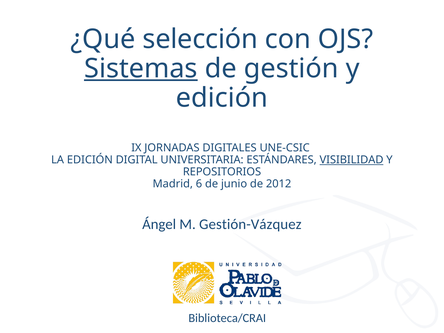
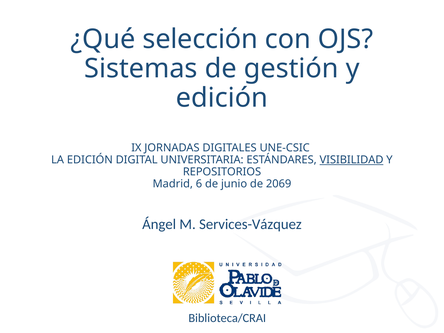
Sistemas underline: present -> none (141, 68)
2012: 2012 -> 2069 (279, 184)
Gestión-Vázquez: Gestión-Vázquez -> Services-Vázquez (250, 224)
